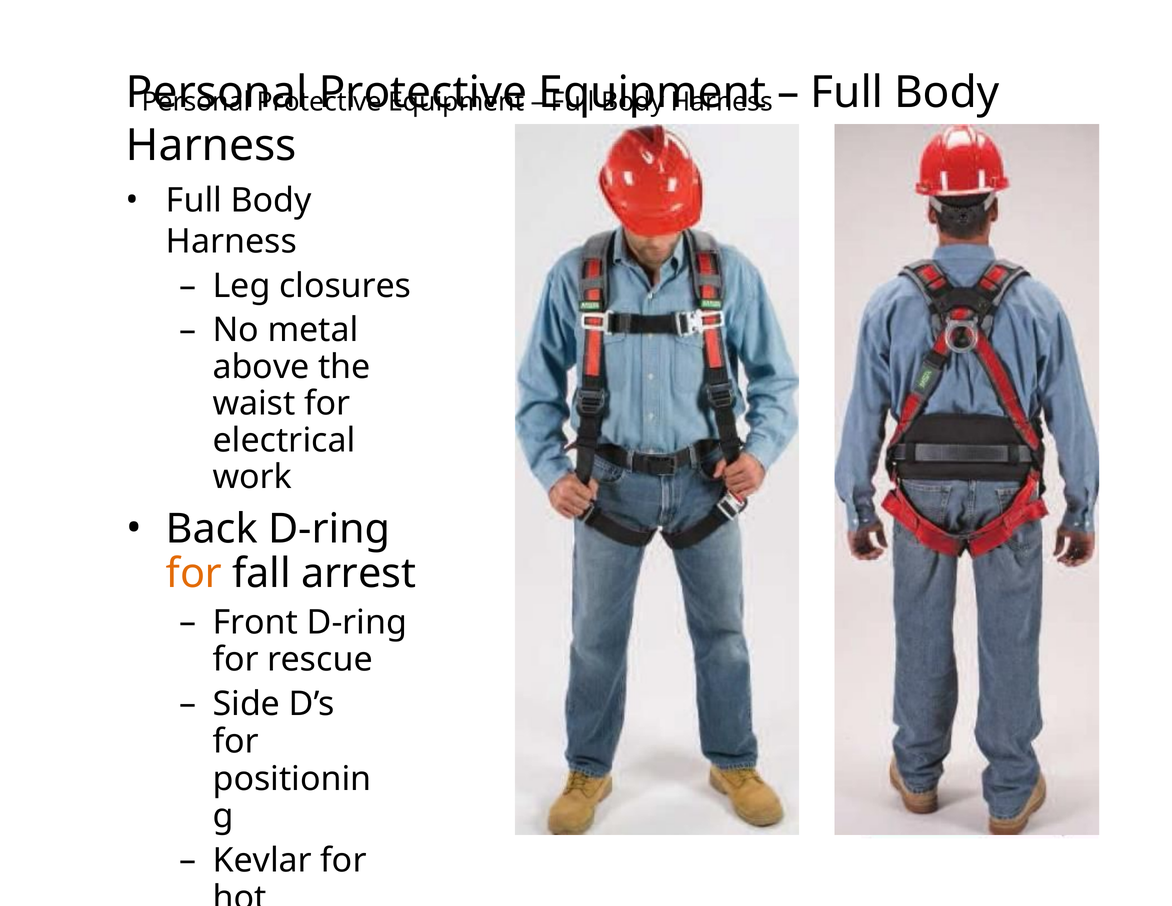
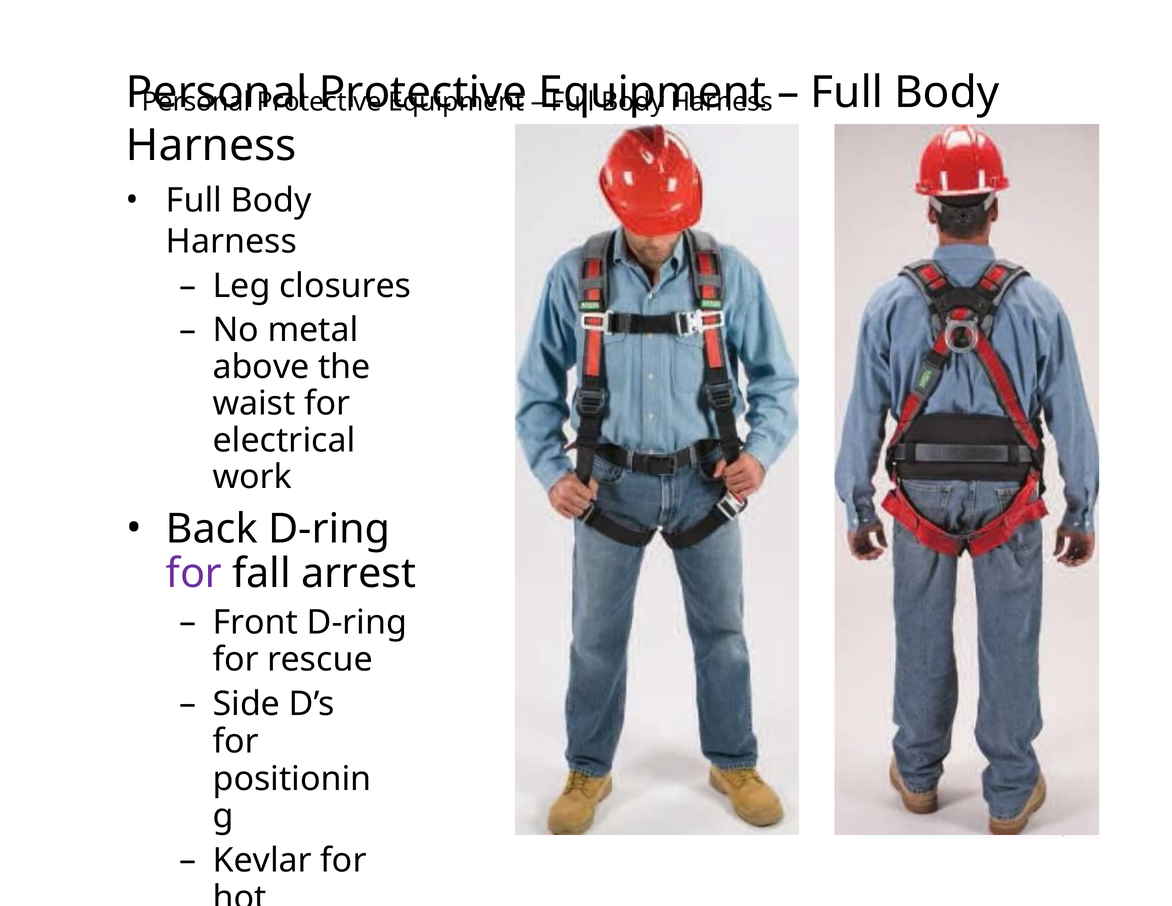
for colour: orange -> purple (194, 574)
